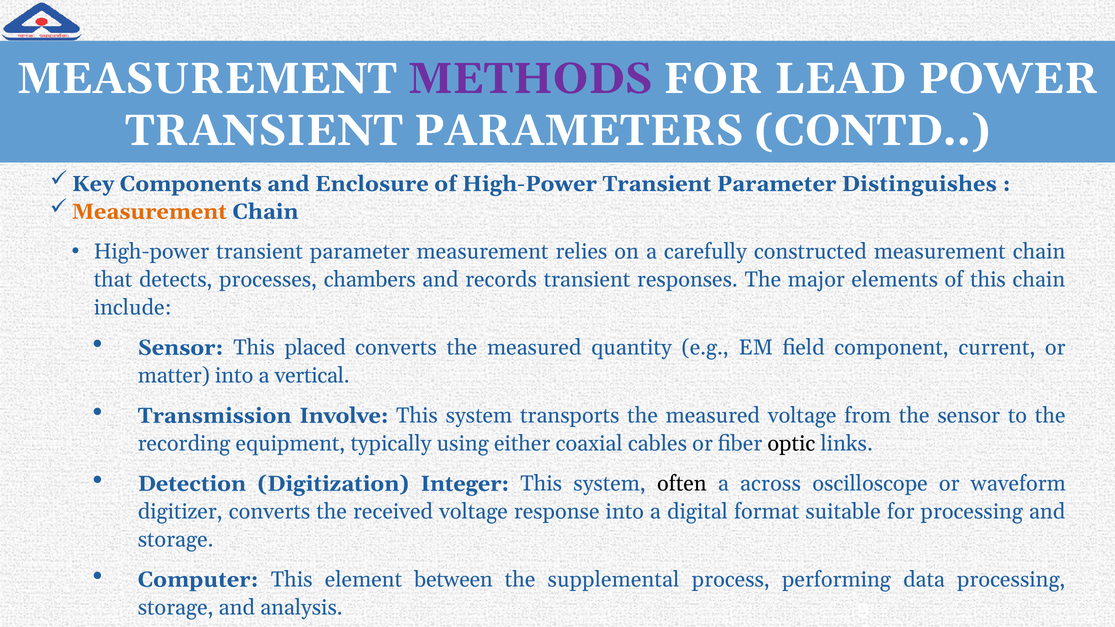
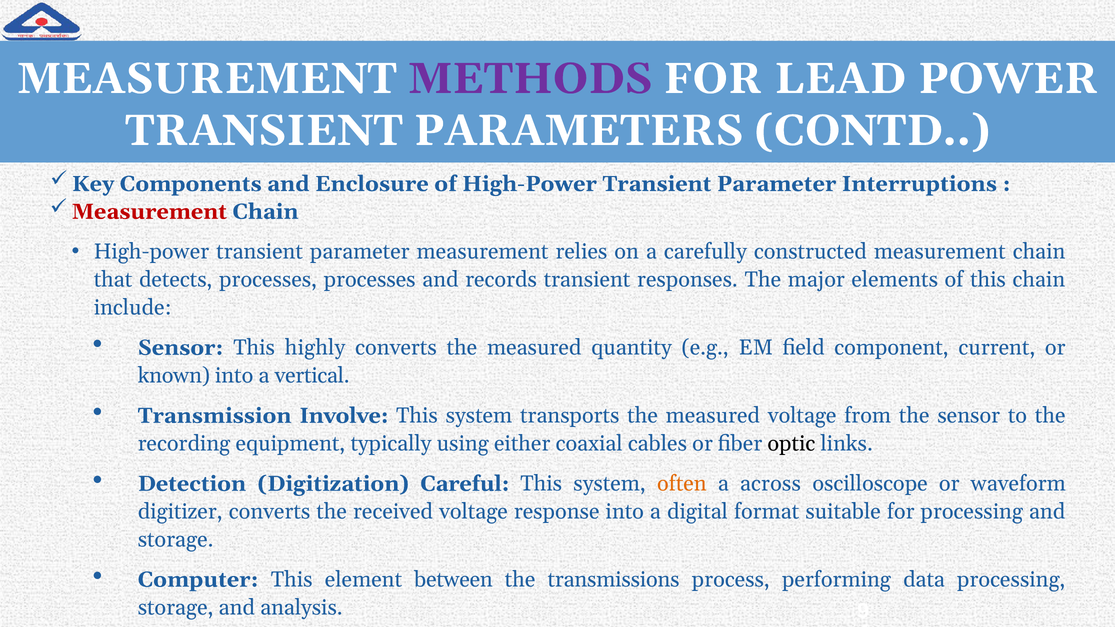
Distinguishes: Distinguishes -> Interruptions (919, 184)
Measurement colour: orange -> red (149, 212)
processes chambers: chambers -> processes (370, 280)
placed: placed -> highly (315, 348)
matter: matter -> known (174, 376)
Integer: Integer -> Careful (465, 484)
often colour: black -> orange (682, 484)
supplemental: supplemental -> transmissions (614, 580)
